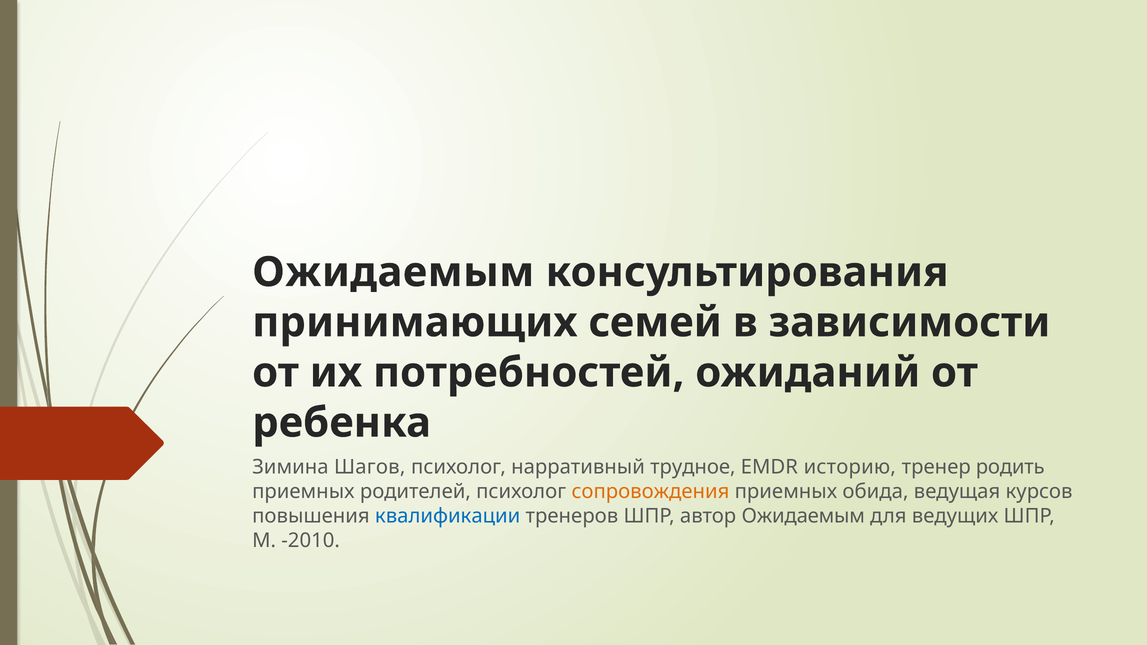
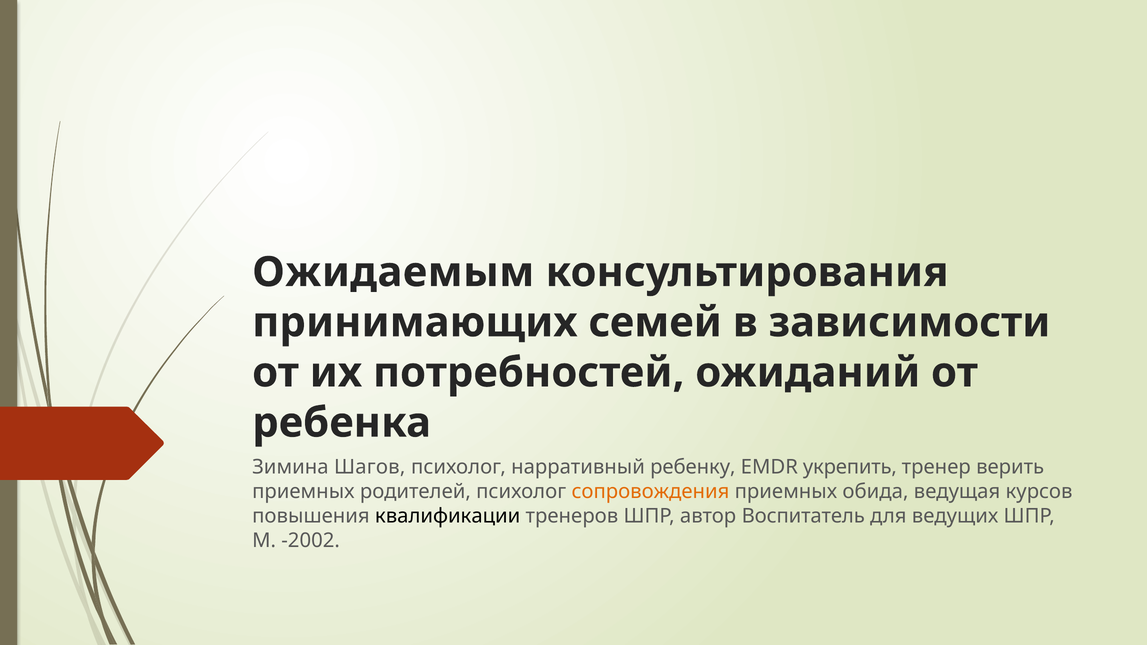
трудное: трудное -> ребенку (693, 467)
историю: историю -> укрепить (850, 467)
родить: родить -> верить (1010, 467)
квалификации colour: blue -> black (448, 516)
автор Ожидаемым: Ожидаемым -> Воспитатель (803, 516)
-2010: -2010 -> -2002 (311, 540)
